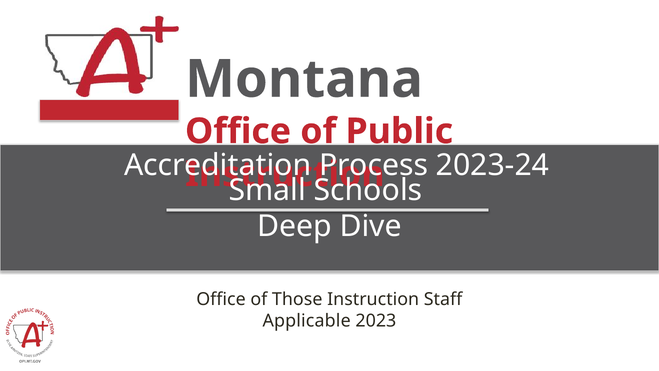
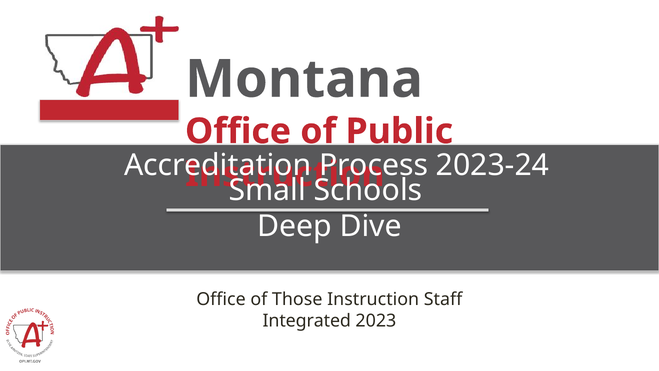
Applicable: Applicable -> Integrated (307, 321)
